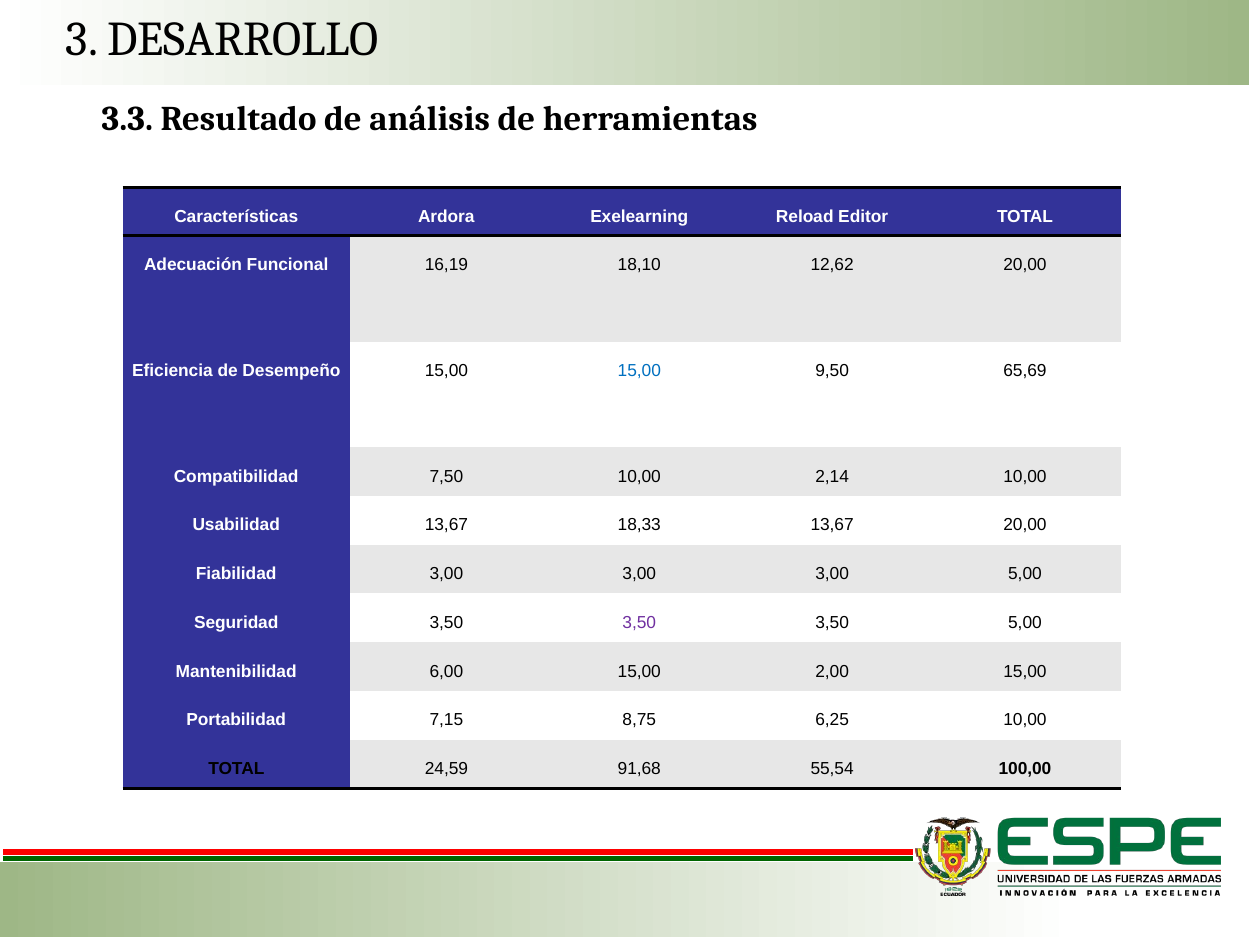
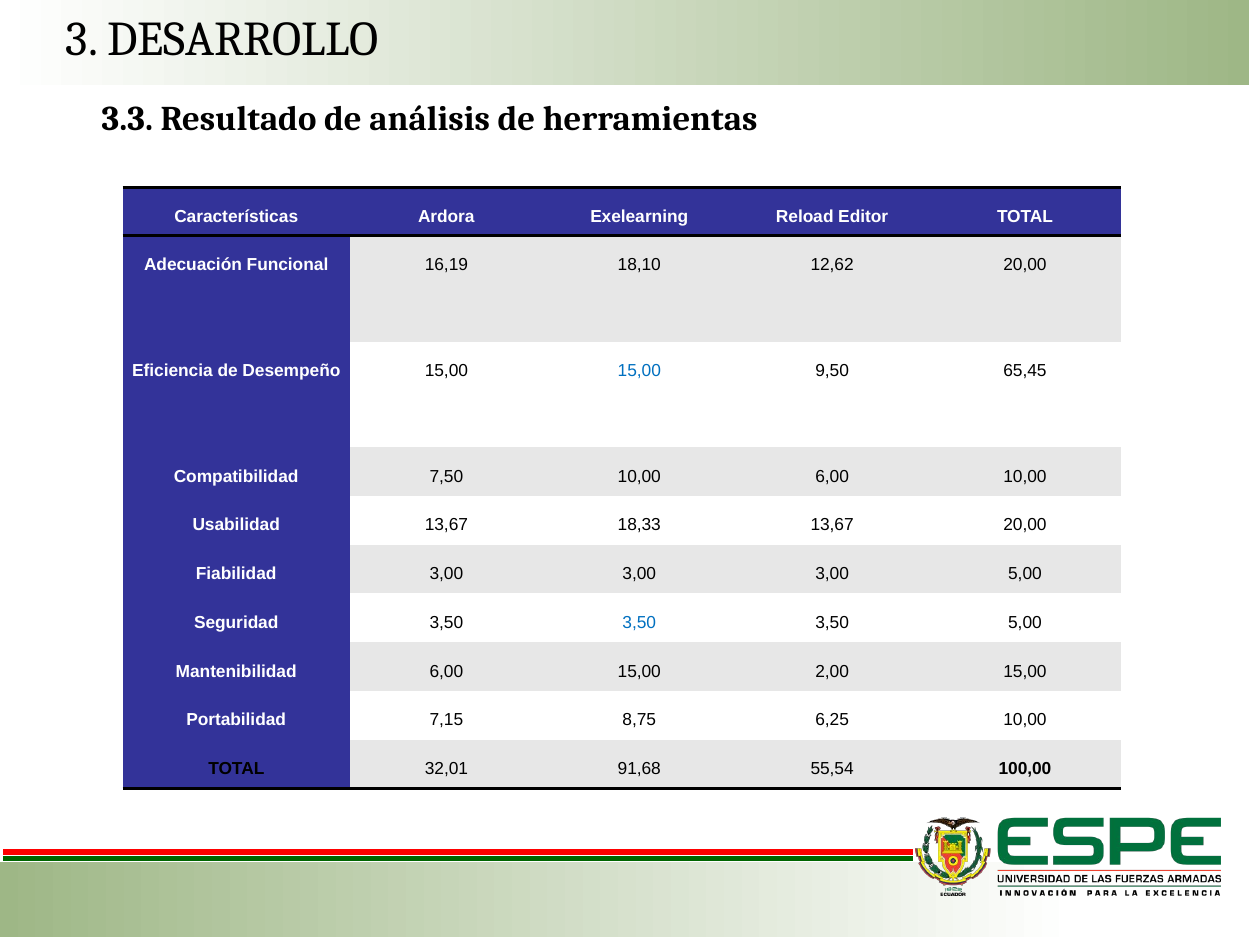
65,69: 65,69 -> 65,45 (1025, 371)
10,00 2,14: 2,14 -> 6,00 (832, 476)
3,50 colour: purple -> blue (639, 622)
24,59: 24,59 -> 32,01 (446, 769)
